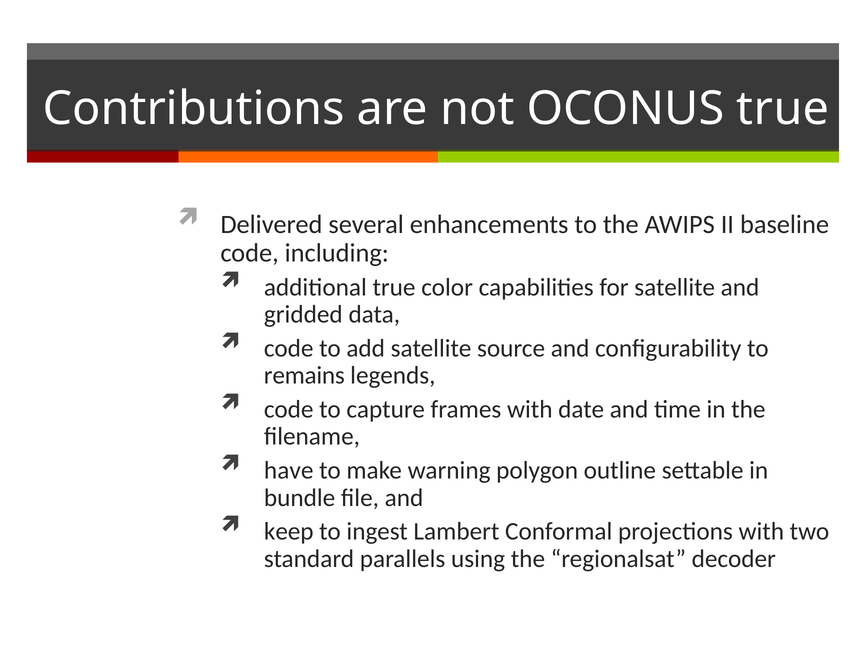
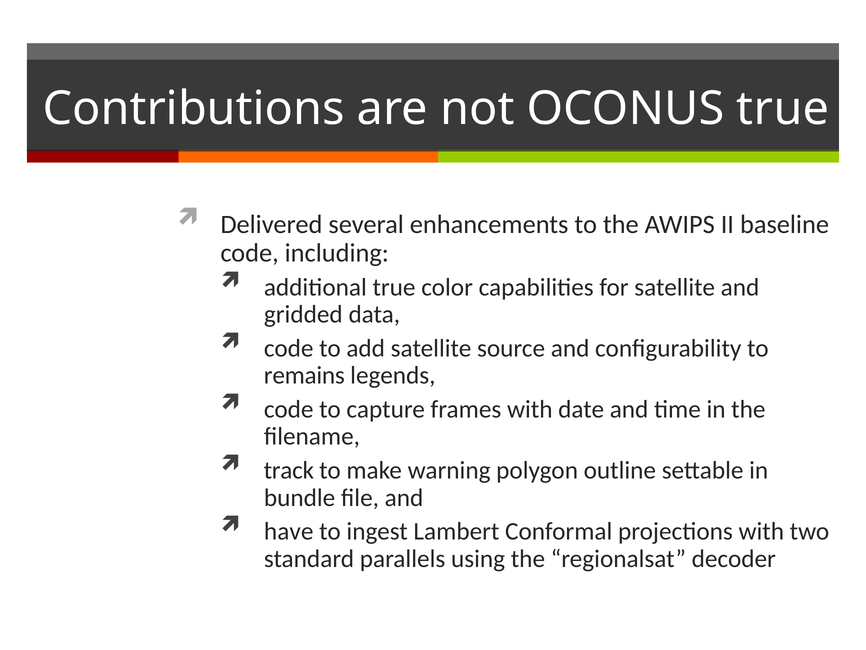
have: have -> track (289, 470)
keep: keep -> have (289, 531)
